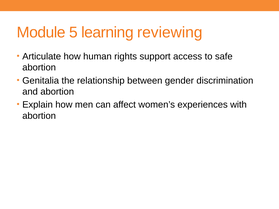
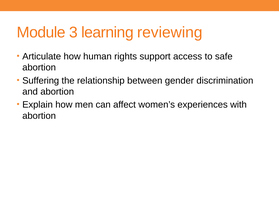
5: 5 -> 3 (73, 32)
Genitalia: Genitalia -> Suffering (41, 81)
